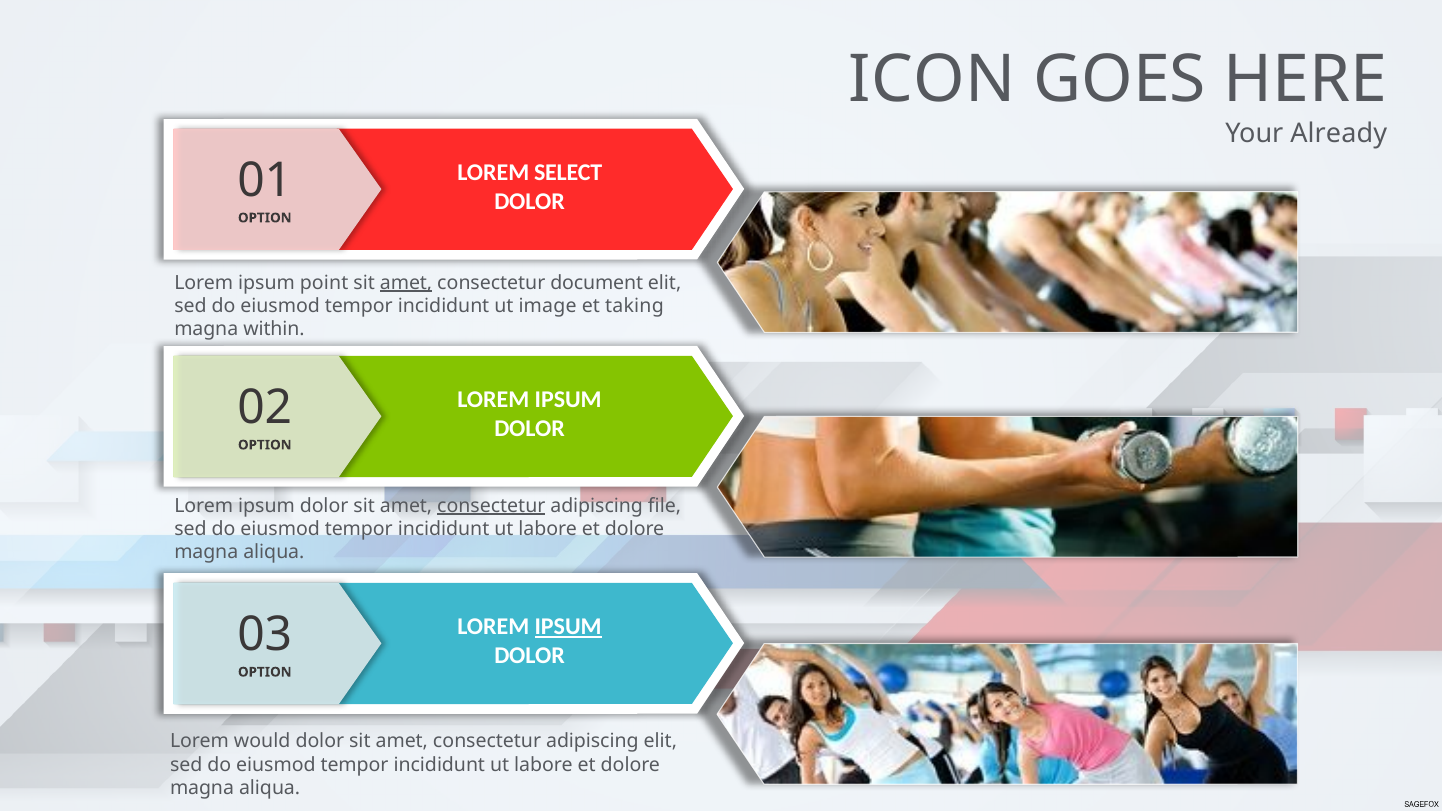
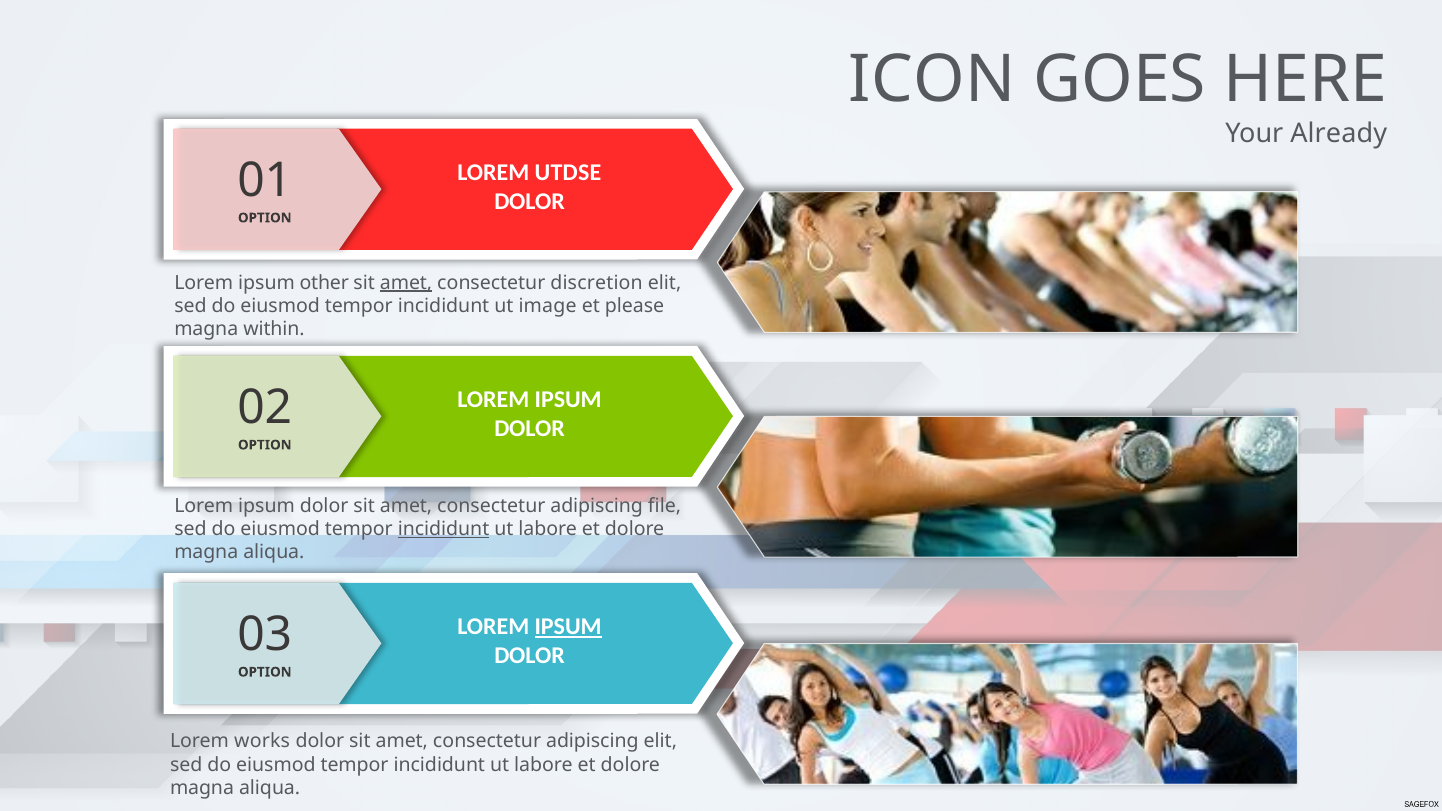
SELECT: SELECT -> UTDSE (568, 172)
point: point -> other (324, 283)
document: document -> discretion (597, 283)
taking: taking -> please (635, 306)
consectetur underline: present -> none (491, 506)
incididunt underline: none -> present (444, 529)
would: would -> works (262, 742)
